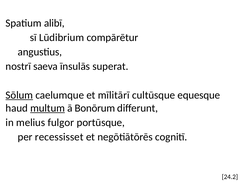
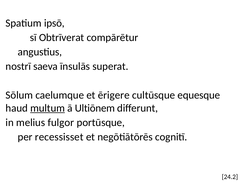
alibī: alibī -> ipsō (54, 23)
Lūdibrium: Lūdibrium -> Obtrīverat (62, 37)
Sōlum underline: present -> none (19, 95)
mīlitārī: mīlitārī -> ērigere (114, 95)
Bonōrum: Bonōrum -> Ultiōnem (95, 108)
